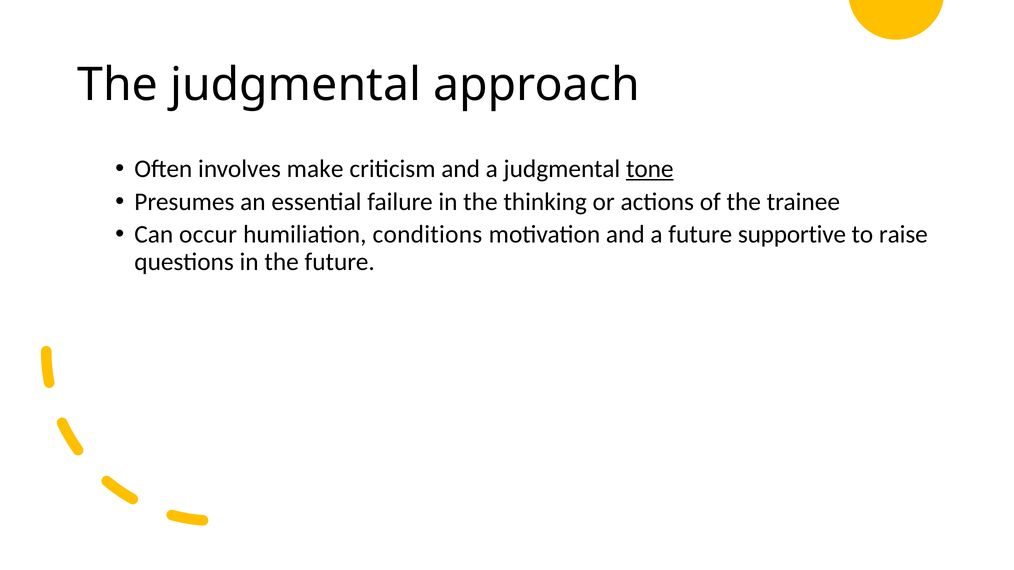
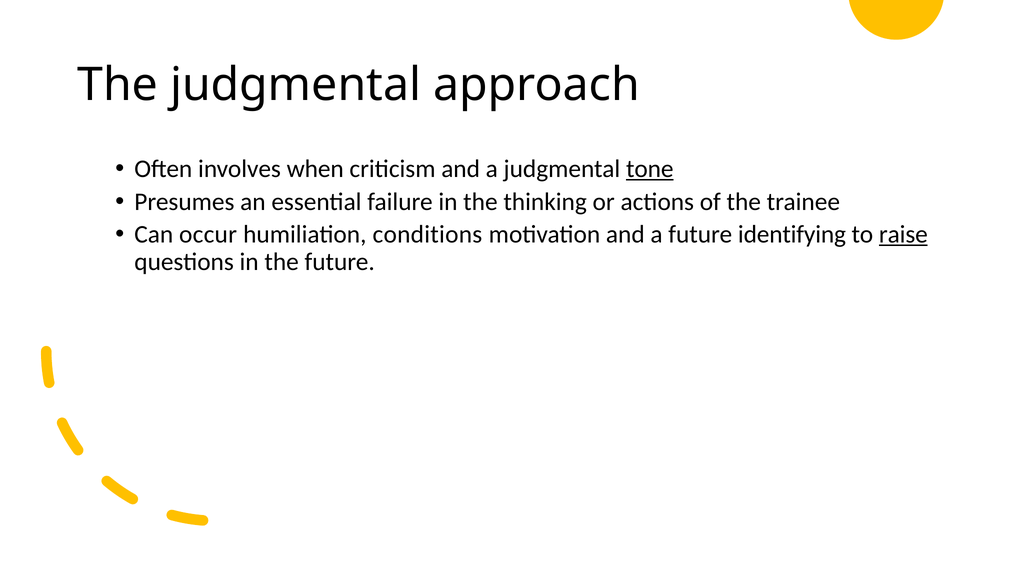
make: make -> when (315, 169)
supportive: supportive -> identifying (792, 234)
raise underline: none -> present (903, 234)
